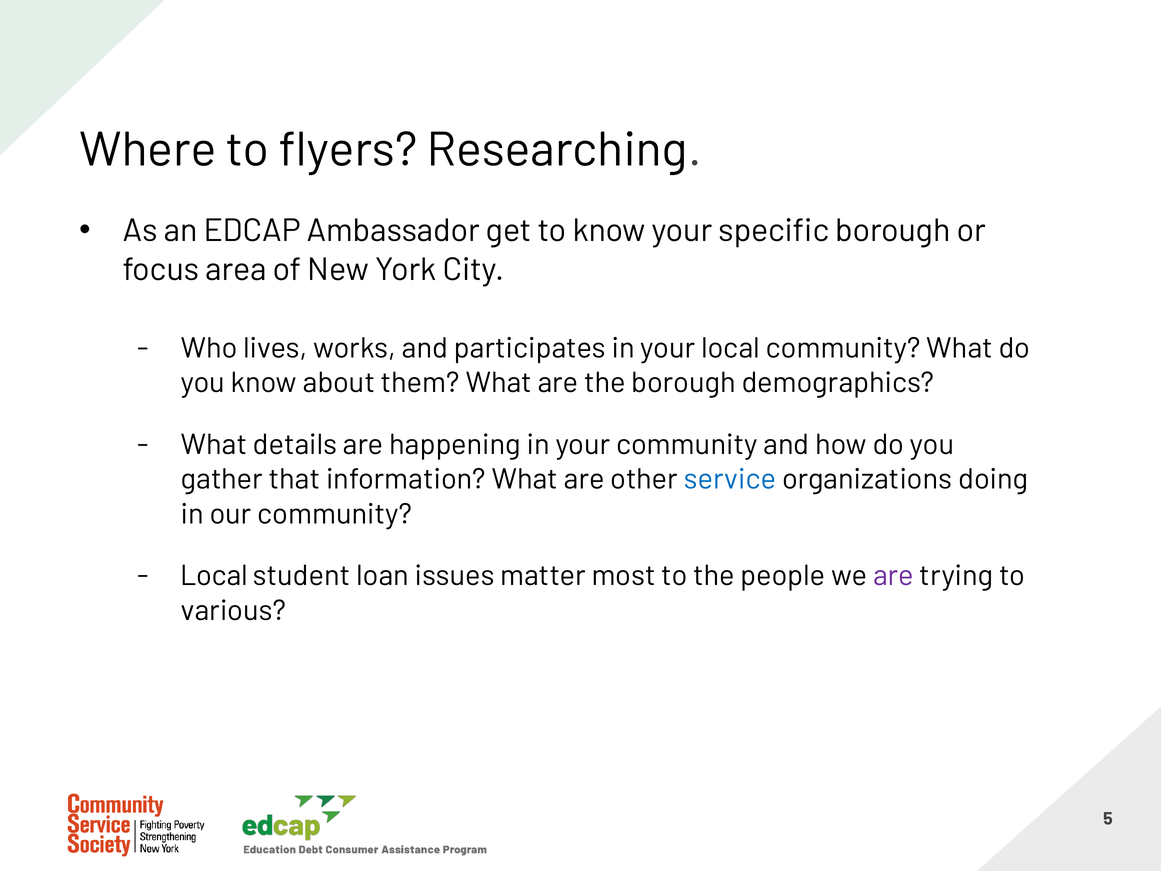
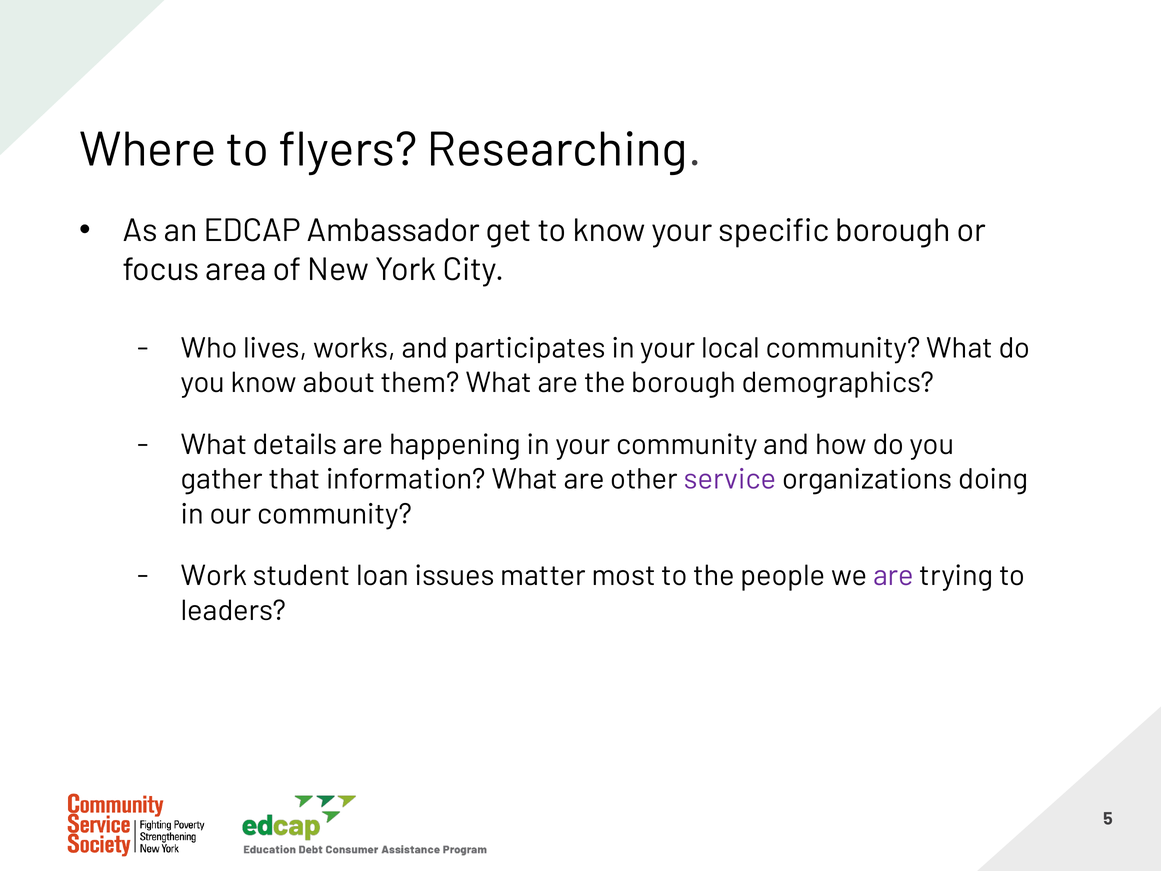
service colour: blue -> purple (730, 479)
Local: Local -> Work (214, 576)
various: various -> leaders (234, 610)
